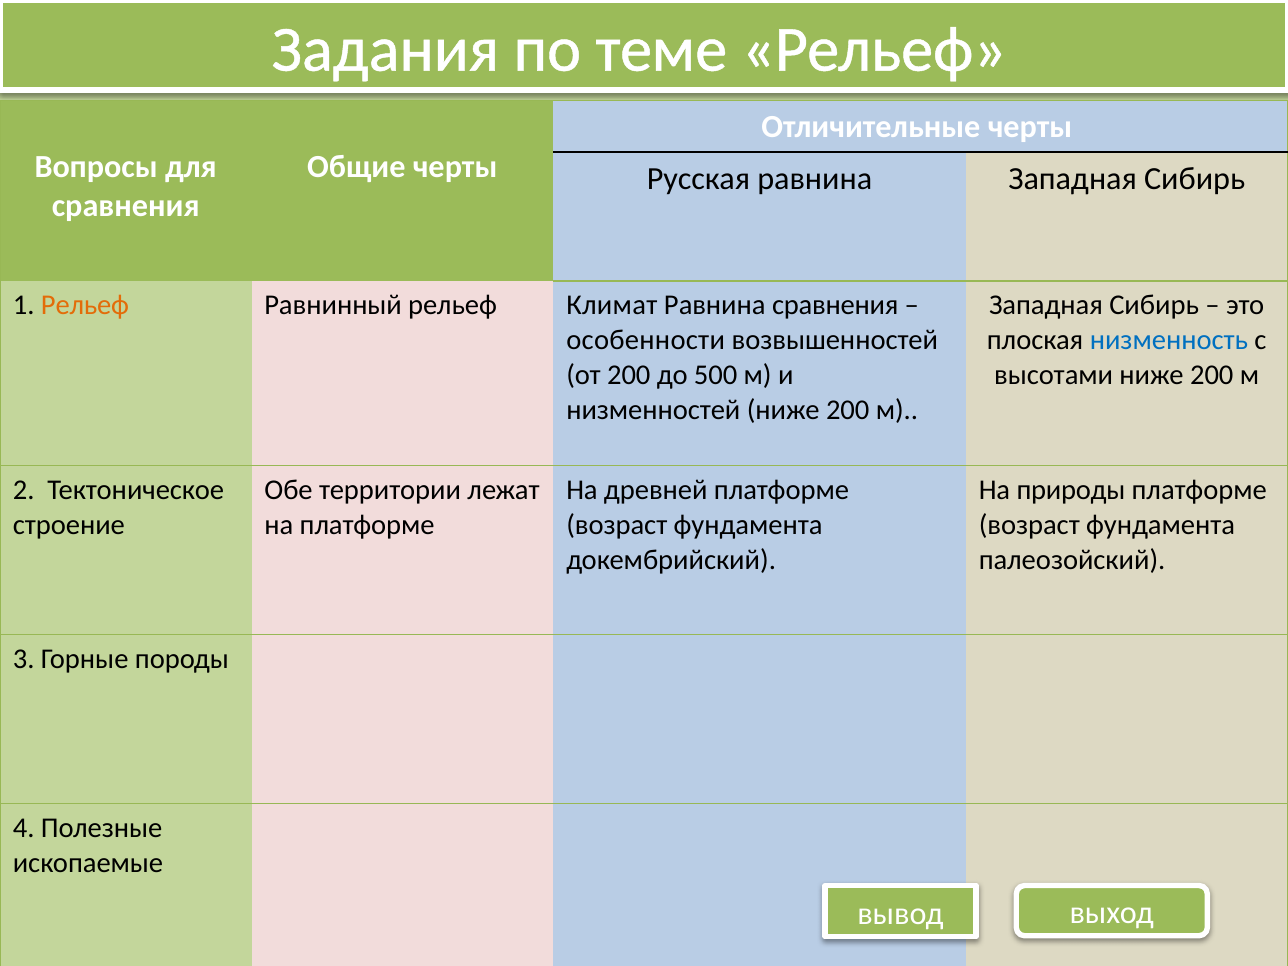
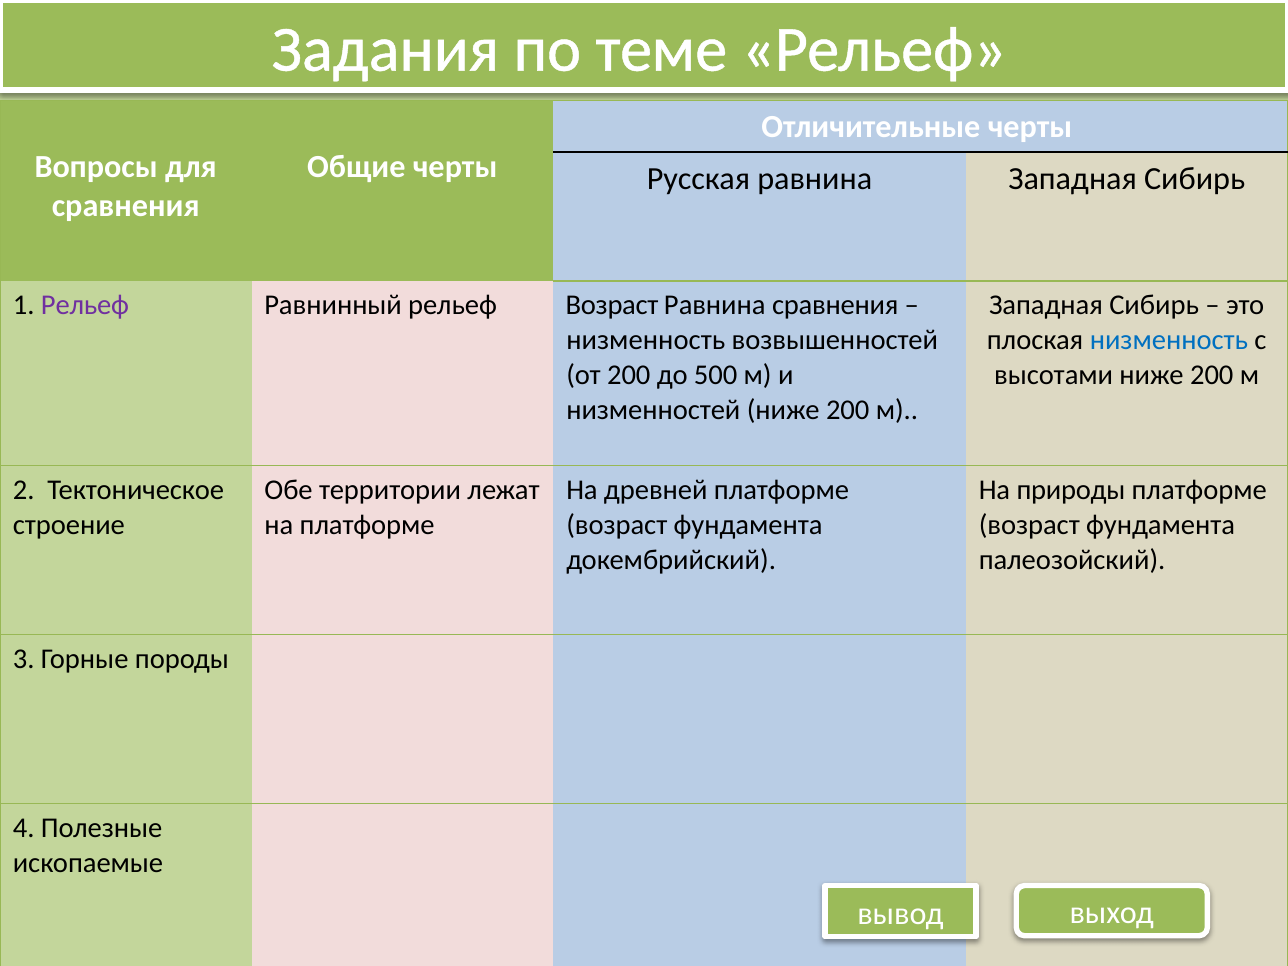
Рельеф colour: orange -> purple (85, 305)
рельеф Климат: Климат -> Возраст (612, 305)
особенности: особенности -> низменность (646, 340)
